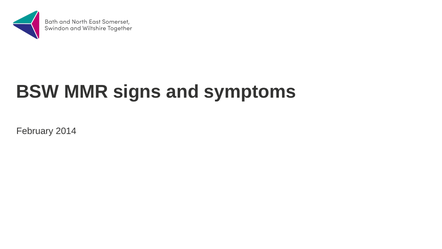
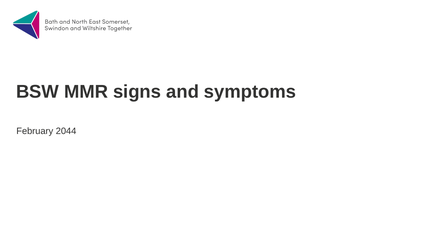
2014: 2014 -> 2044 (66, 131)
